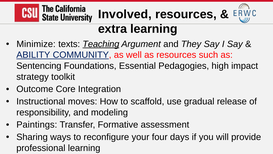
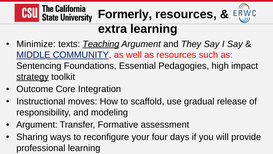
Involved: Involved -> Formerly (125, 14)
ABILITY: ABILITY -> MIDDLE (33, 55)
strategy underline: none -> present (33, 77)
Paintings: Paintings -> Argument (37, 124)
